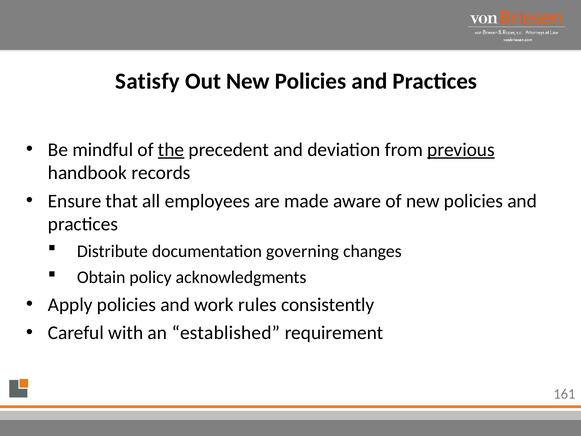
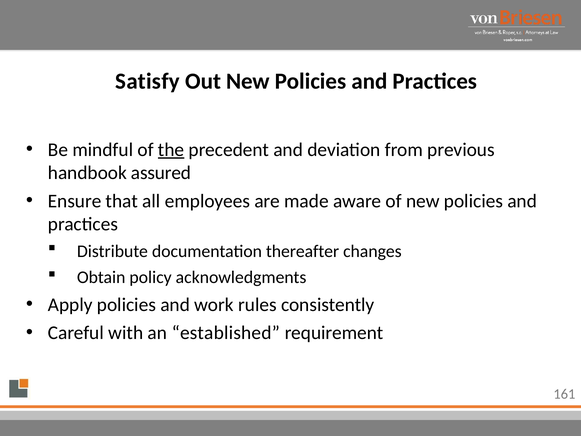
previous underline: present -> none (461, 150)
records: records -> assured (161, 173)
governing: governing -> thereafter (303, 251)
